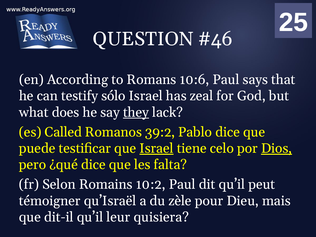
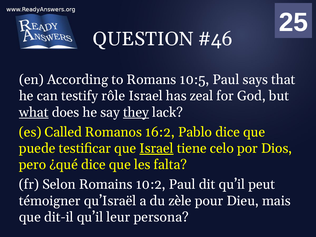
10:6: 10:6 -> 10:5 (194, 80)
sólo: sólo -> rôle (113, 96)
what underline: none -> present (34, 112)
39:2: 39:2 -> 16:2 (160, 132)
Dios underline: present -> none (277, 148)
quisiera: quisiera -> persona (161, 217)
